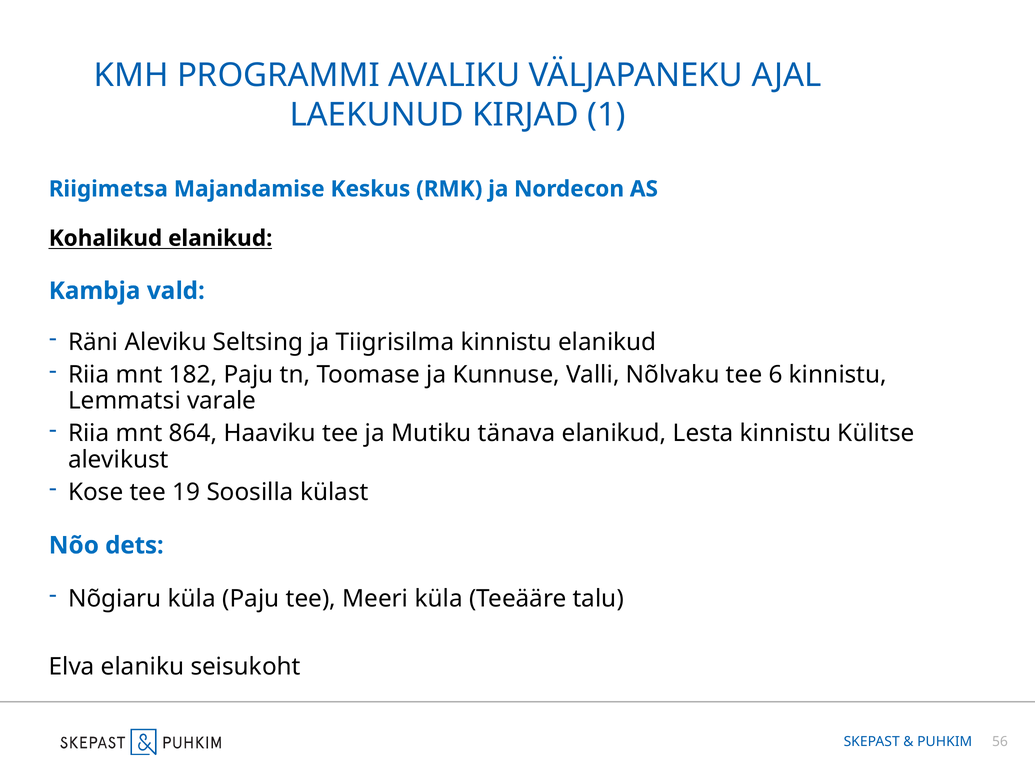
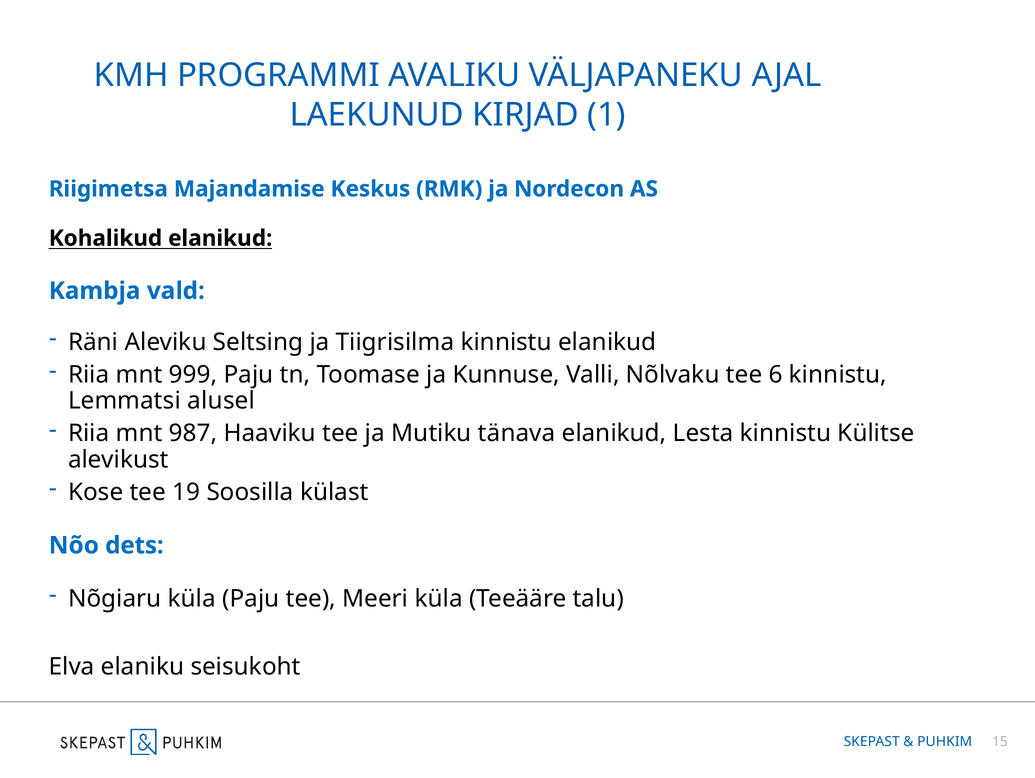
182: 182 -> 999 (193, 375)
varale: varale -> alusel (221, 401)
864: 864 -> 987 (193, 434)
56: 56 -> 15 (1000, 742)
